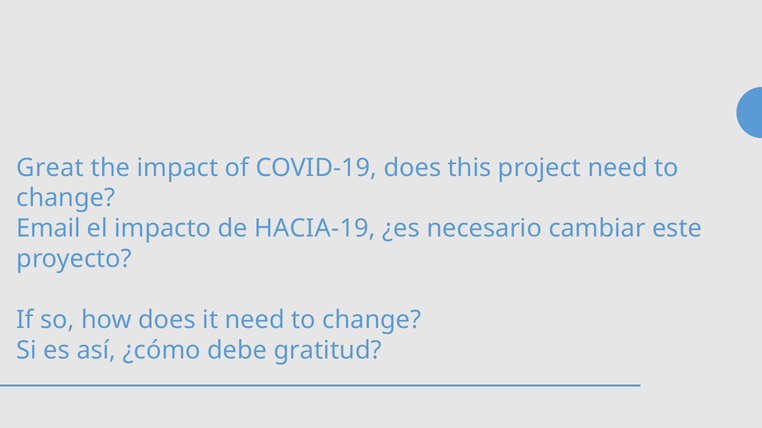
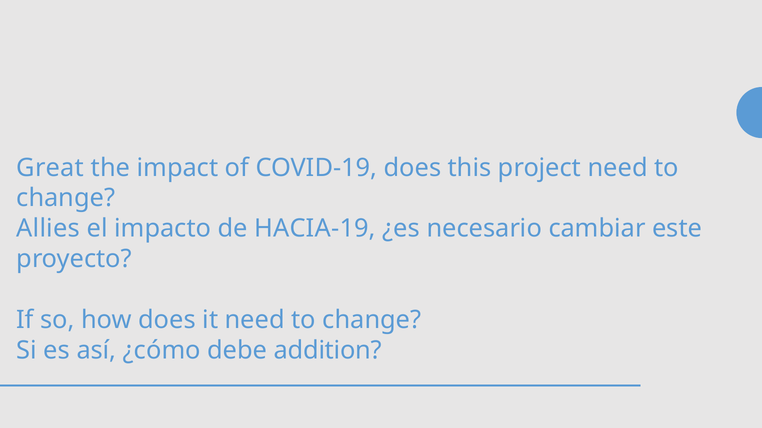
Email: Email -> Allies (48, 229)
gratitud: gratitud -> addition (328, 351)
